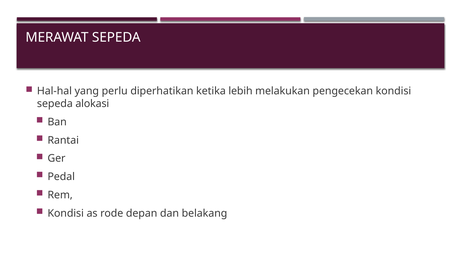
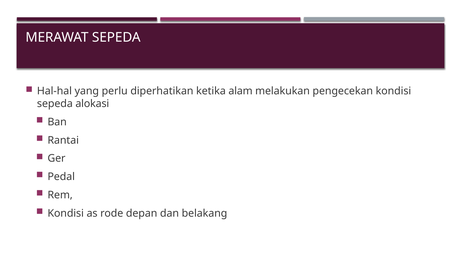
lebih: lebih -> alam (241, 91)
